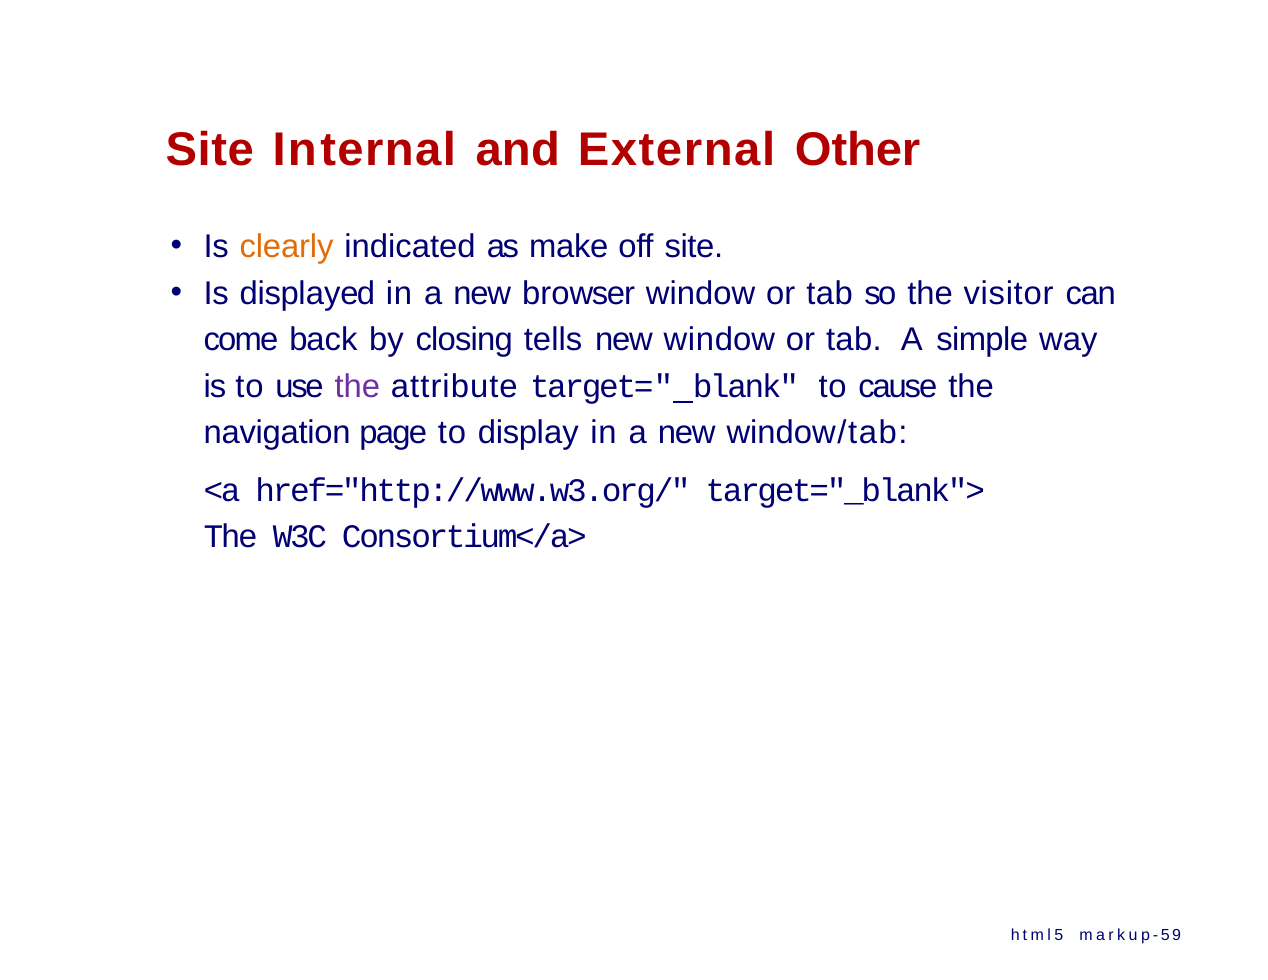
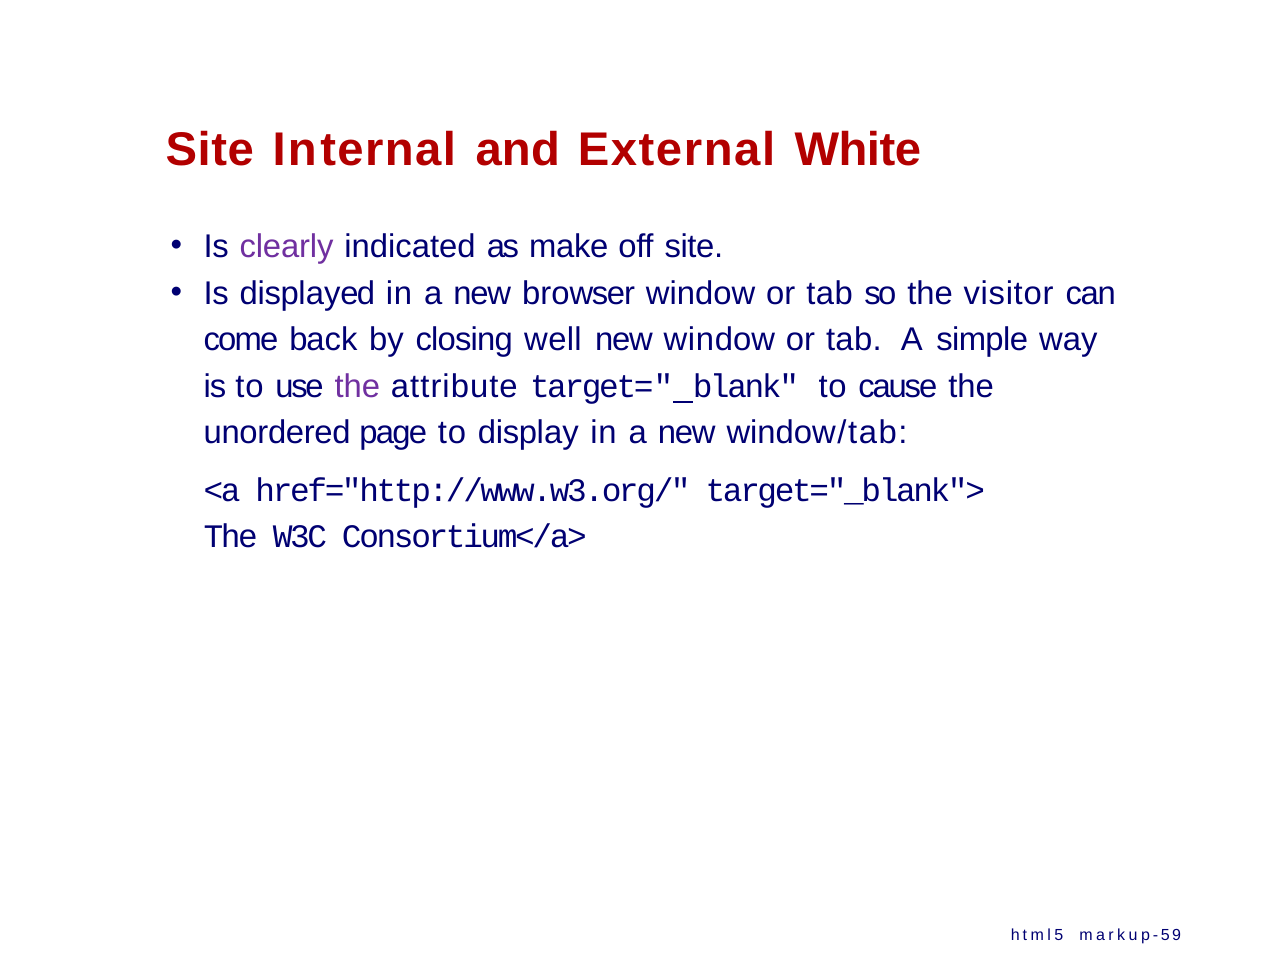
Other: Other -> White (858, 150)
clearly colour: orange -> purple (287, 247)
tells: tells -> well (553, 340)
navigation: navigation -> unordered (277, 433)
